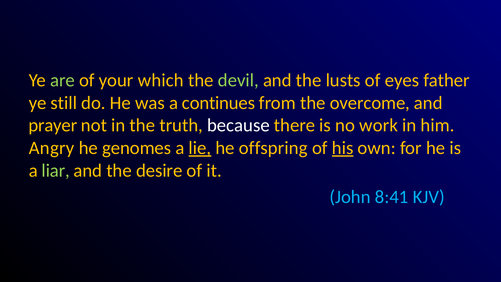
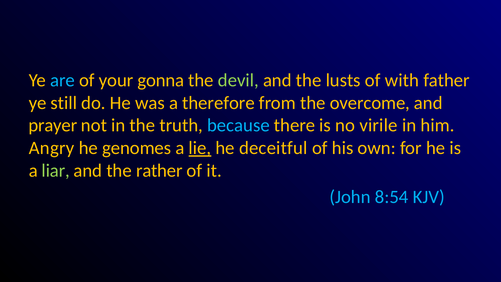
are colour: light green -> light blue (63, 80)
which: which -> gonna (161, 80)
eyes: eyes -> with (402, 80)
continues: continues -> therefore (218, 103)
because colour: white -> light blue (238, 125)
work: work -> virile (379, 125)
offspring: offspring -> deceitful (273, 148)
his underline: present -> none (343, 148)
desire: desire -> rather (159, 170)
8:41: 8:41 -> 8:54 (392, 197)
